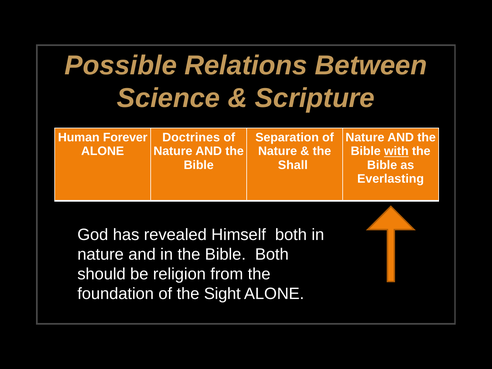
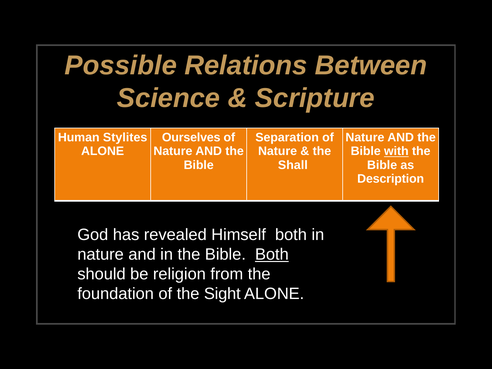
Forever: Forever -> Stylites (125, 137)
Doctrines: Doctrines -> Ourselves (191, 137)
Everlasting: Everlasting -> Description (391, 179)
Both underline: none -> present (272, 255)
